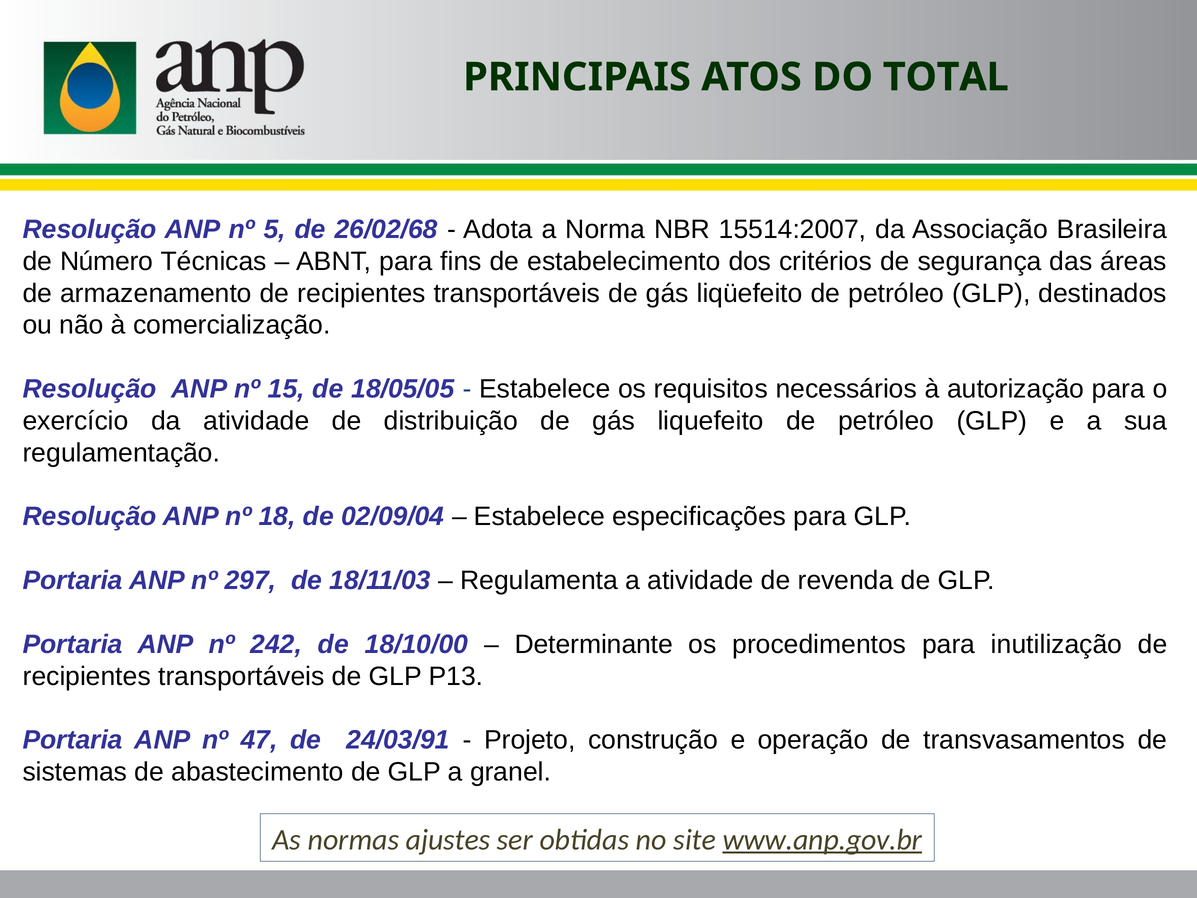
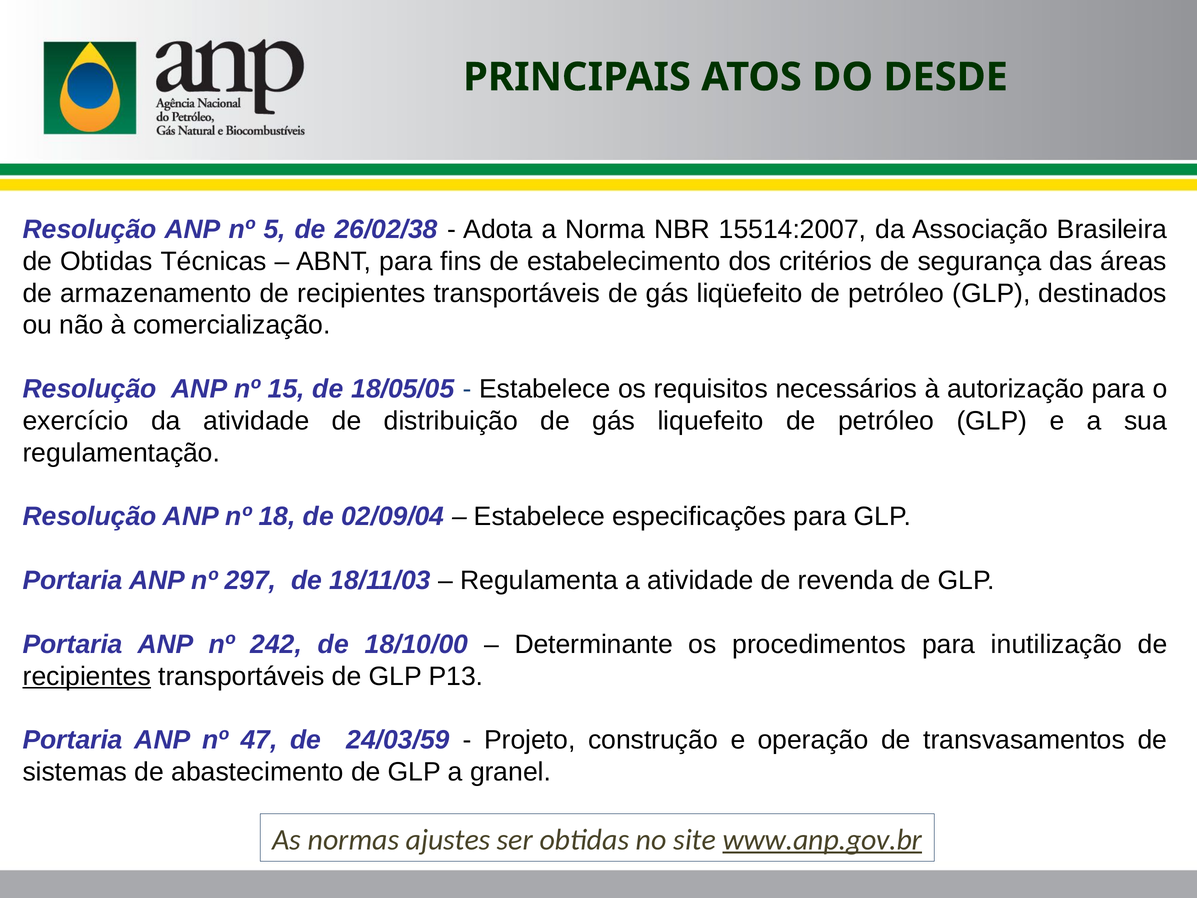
TOTAL: TOTAL -> DESDE (946, 77)
26/02/68: 26/02/68 -> 26/02/38 (386, 229)
de Número: Número -> Obtidas (106, 261)
recipientes underline: none -> present (87, 676)
24/03/91: 24/03/91 -> 24/03/59 (398, 740)
